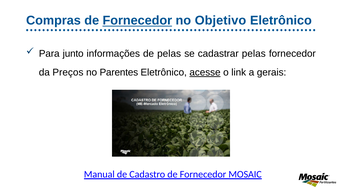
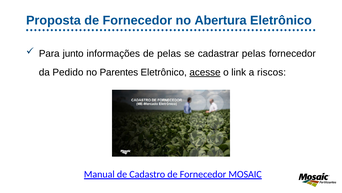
Compras: Compras -> Proposta (53, 20)
Fornecedor underline: present -> none (137, 20)
Objetivo: Objetivo -> Abertura (221, 20)
Preços: Preços -> Pedido (68, 72)
gerais: gerais -> riscos (272, 72)
